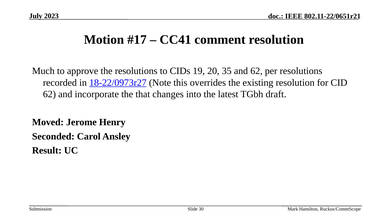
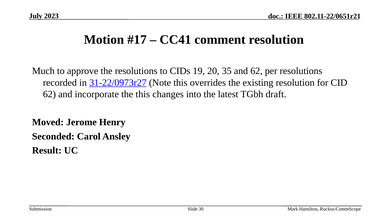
18-22/0973r27: 18-22/0973r27 -> 31-22/0973r27 (118, 83)
the that: that -> this (143, 94)
